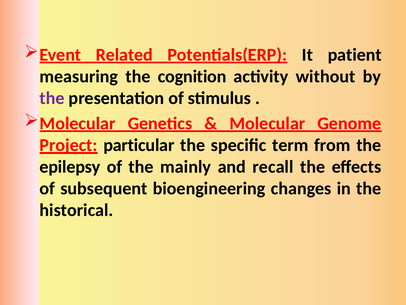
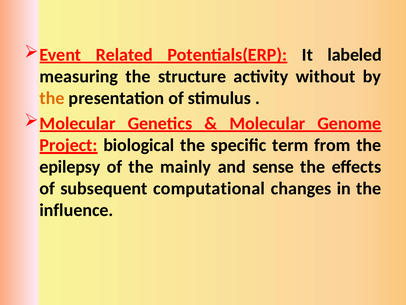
patient: patient -> labeled (355, 55)
cognition: cognition -> structure (192, 76)
the colour: purple -> orange (52, 98)
particular: particular -> biological (139, 145)
recall: recall -> sense (273, 167)
bioengineering: bioengineering -> computational (209, 188)
historical: historical -> influence (77, 210)
